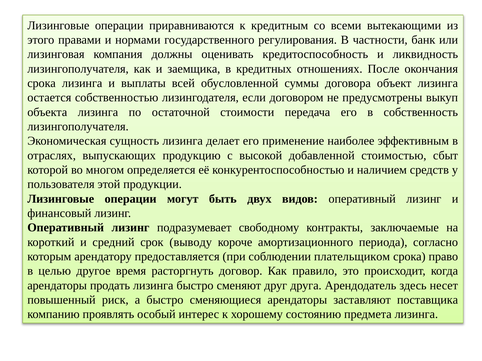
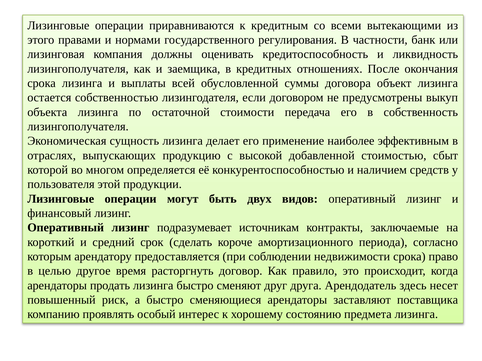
свободному: свободному -> источникам (269, 228)
выводу: выводу -> сделать (191, 242)
плательщиком: плательщиком -> недвижимости (352, 257)
